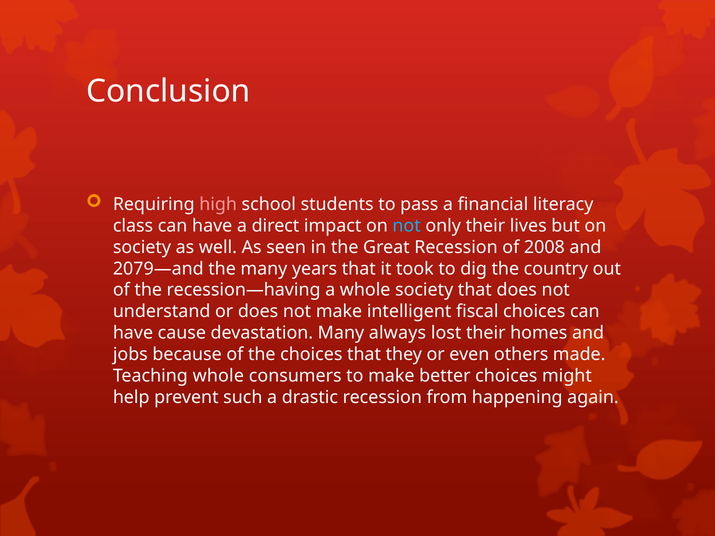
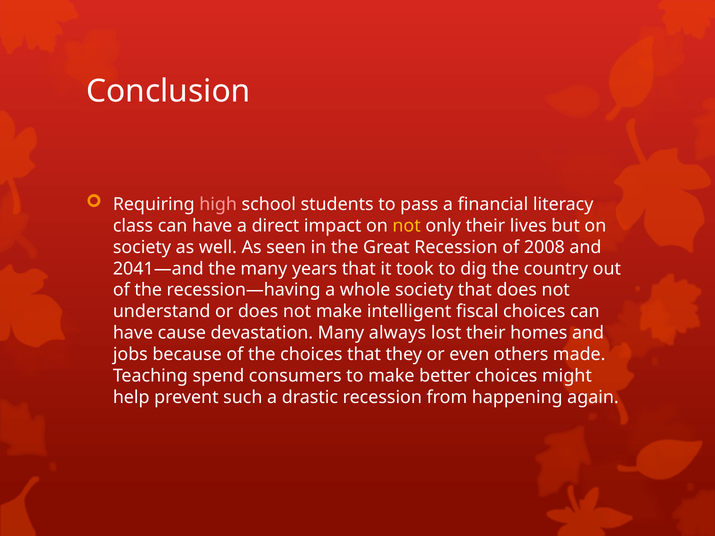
not colour: light blue -> yellow (407, 226)
2079—and: 2079—and -> 2041—and (158, 269)
Teaching whole: whole -> spend (218, 376)
